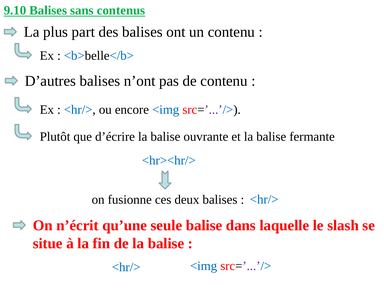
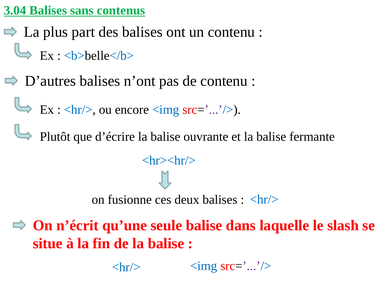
9.10: 9.10 -> 3.04 (15, 10)
